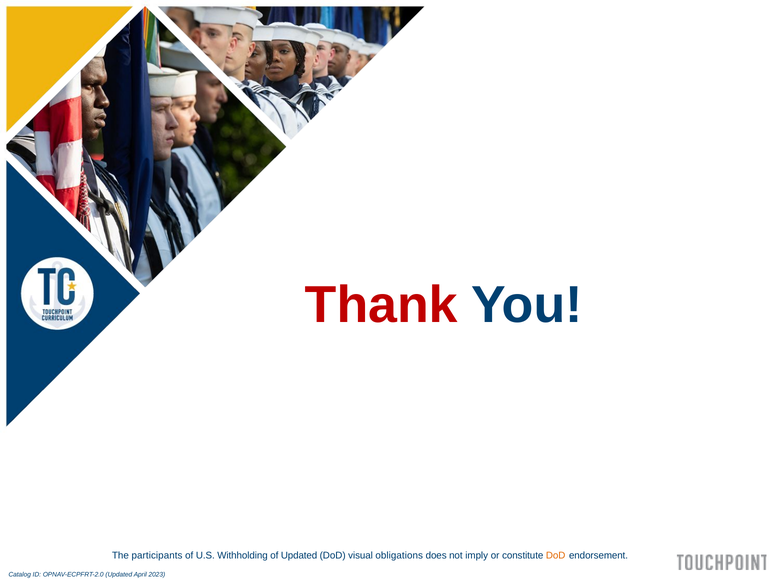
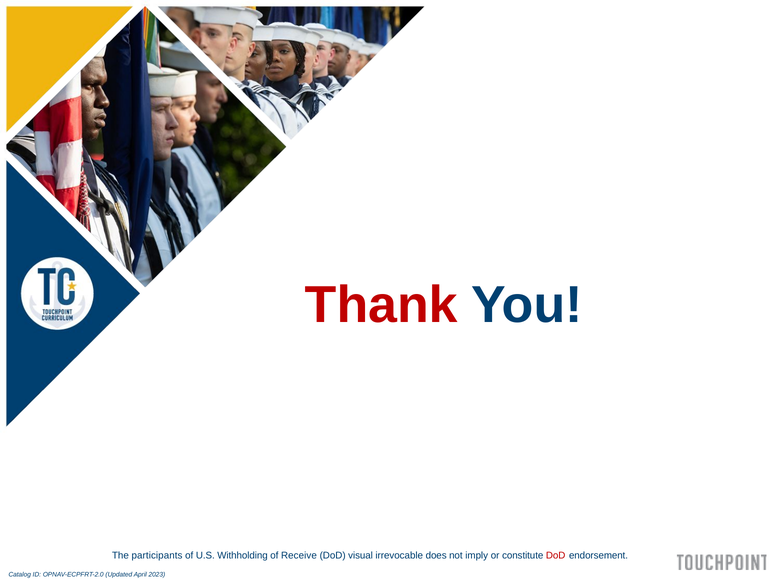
of Updated: Updated -> Receive (299, 556)
obligations: obligations -> irrevocable (399, 556)
DoD colour: orange -> red (556, 556)
